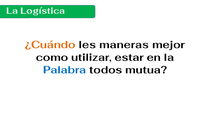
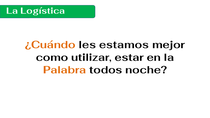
maneras: maneras -> estamos (124, 45)
Palabra colour: blue -> orange (65, 70)
mutua: mutua -> noche (146, 70)
